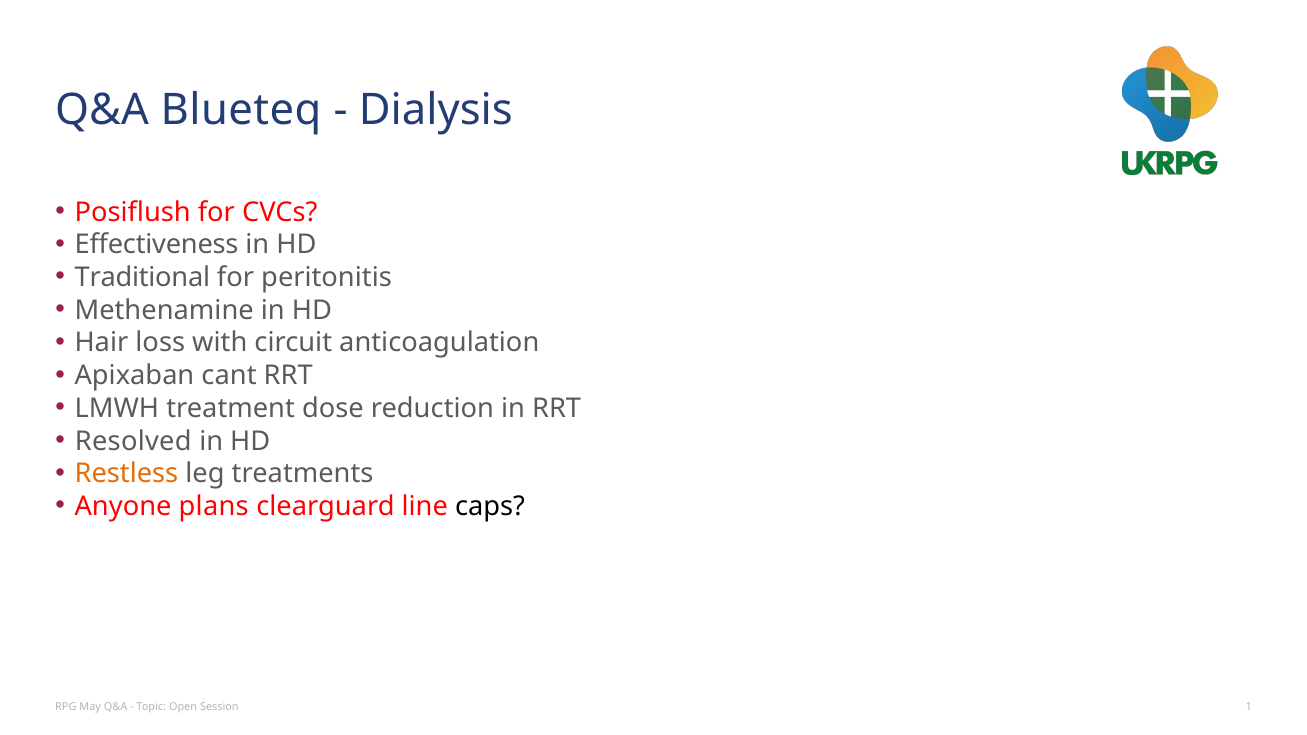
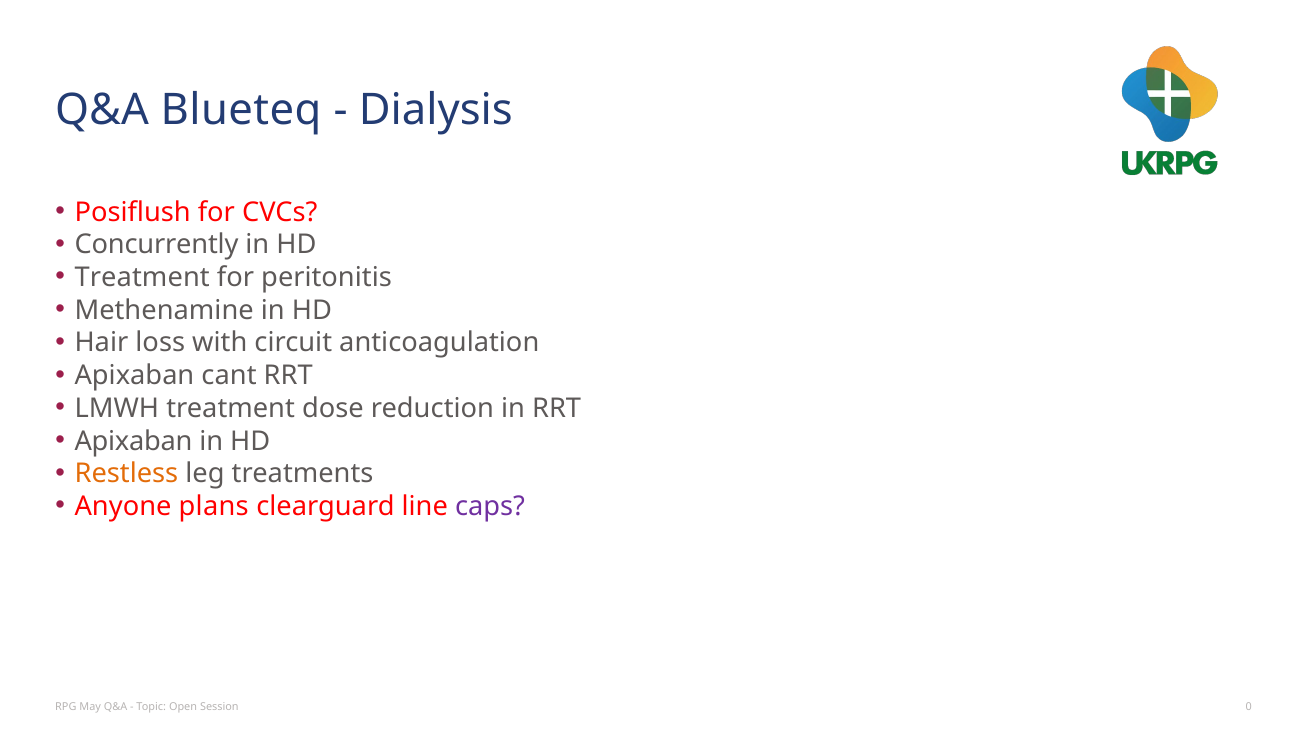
Effectiveness: Effectiveness -> Concurrently (157, 245)
Traditional: Traditional -> Treatment (142, 278)
Resolved: Resolved -> Apixaban (133, 441)
caps colour: black -> purple (490, 507)
1: 1 -> 0 (1249, 707)
